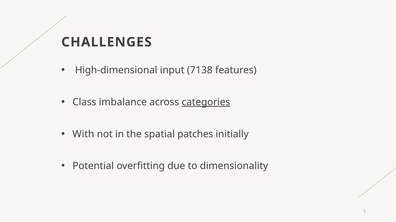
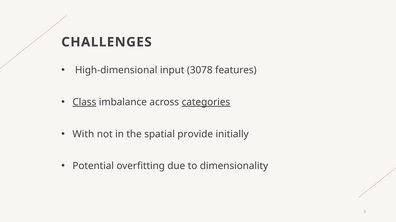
7138: 7138 -> 3078 (200, 70)
Class underline: none -> present (84, 102)
patches: patches -> provide (195, 135)
